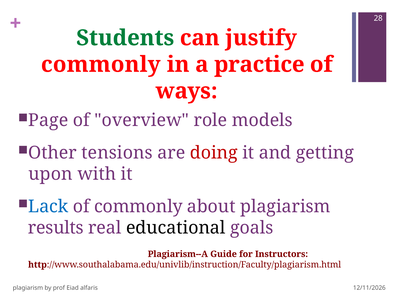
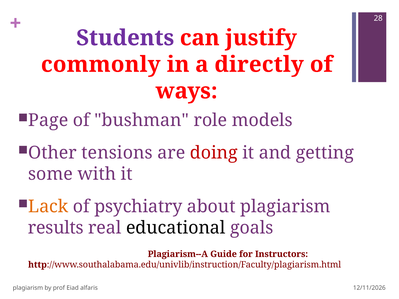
Students colour: green -> purple (125, 38)
practice: practice -> directly (259, 65)
overview: overview -> bushman (142, 120)
upon: upon -> some (50, 174)
Lack colour: blue -> orange (48, 207)
of commonly: commonly -> psychiatry (138, 207)
